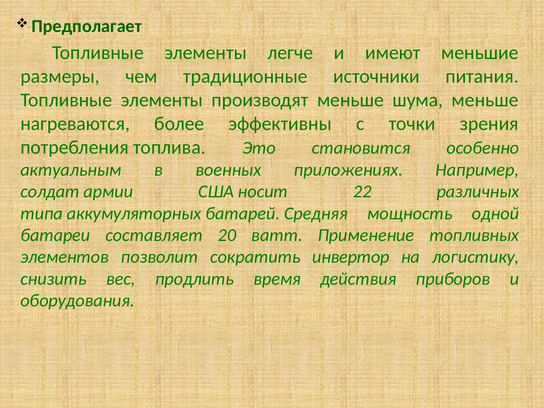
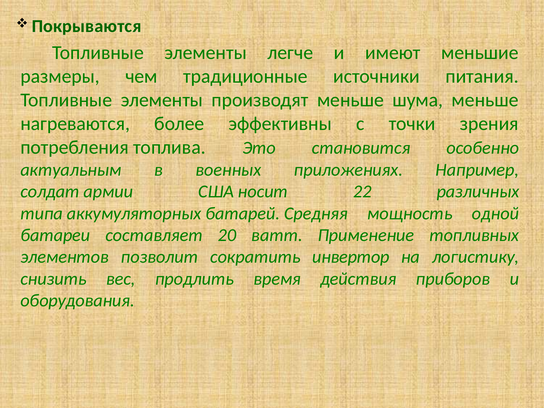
Предполагает: Предполагает -> Покрываются (87, 26)
